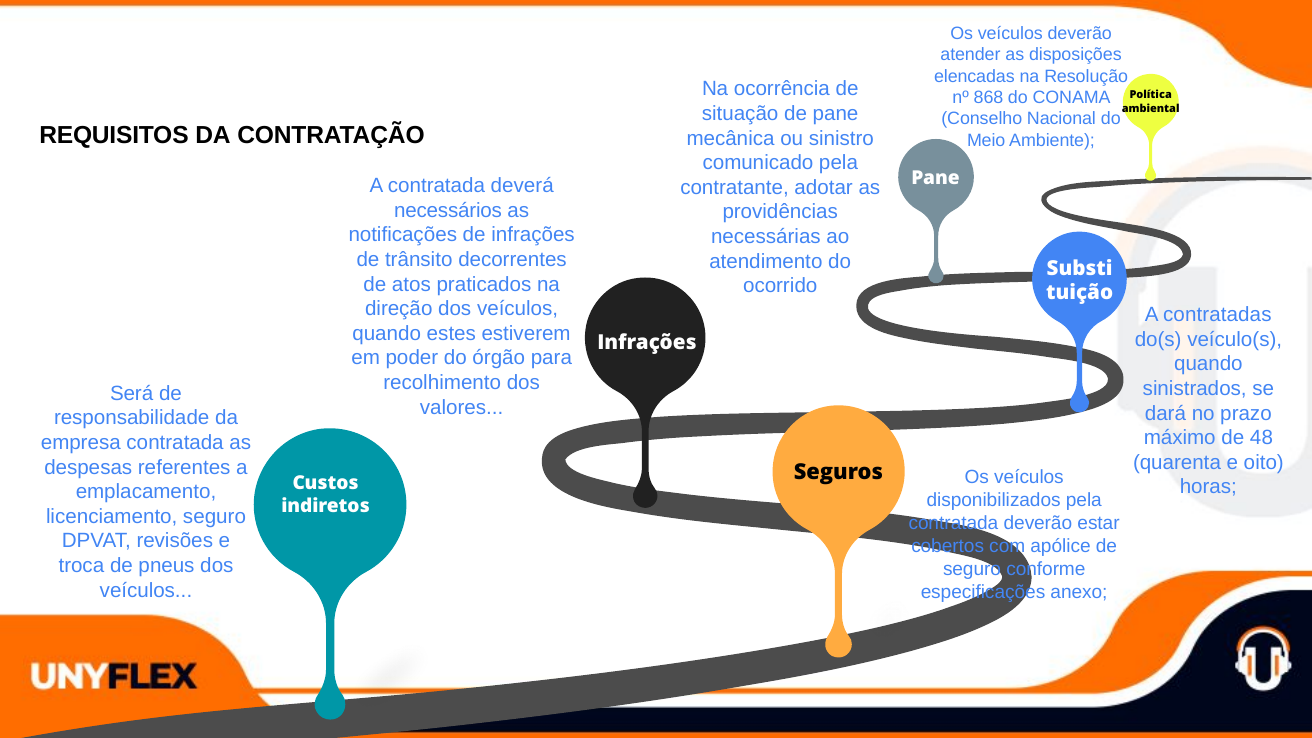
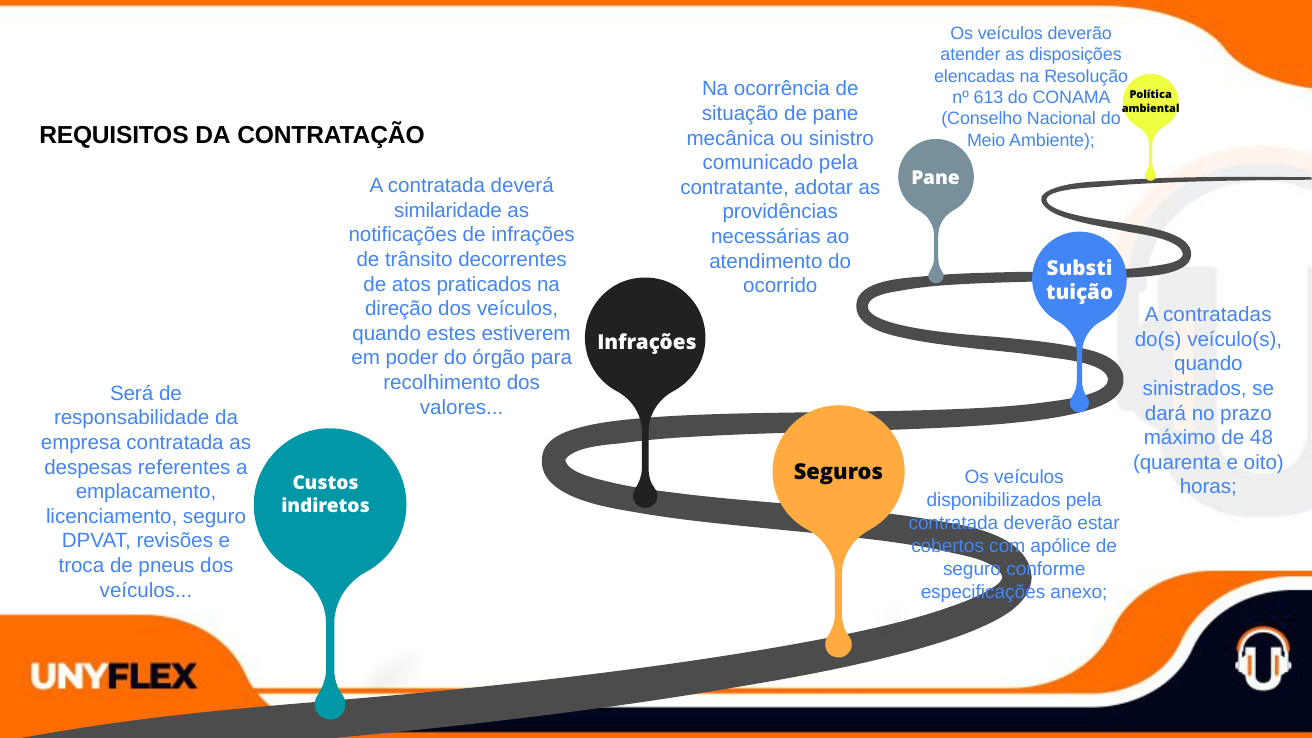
868: 868 -> 613 (988, 98)
necessários: necessários -> similaridade (448, 211)
